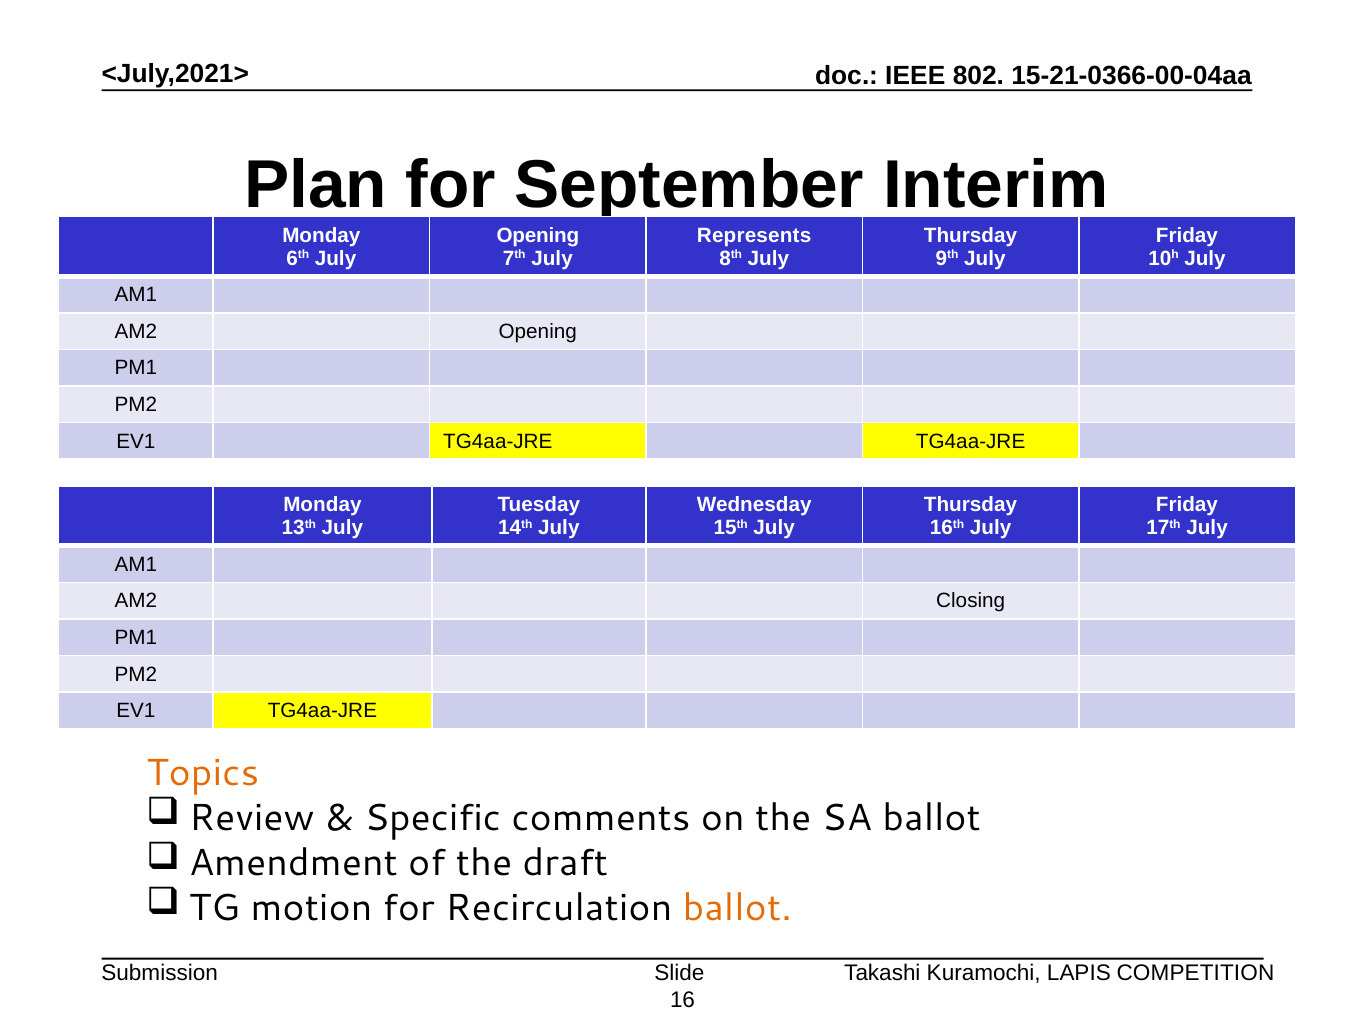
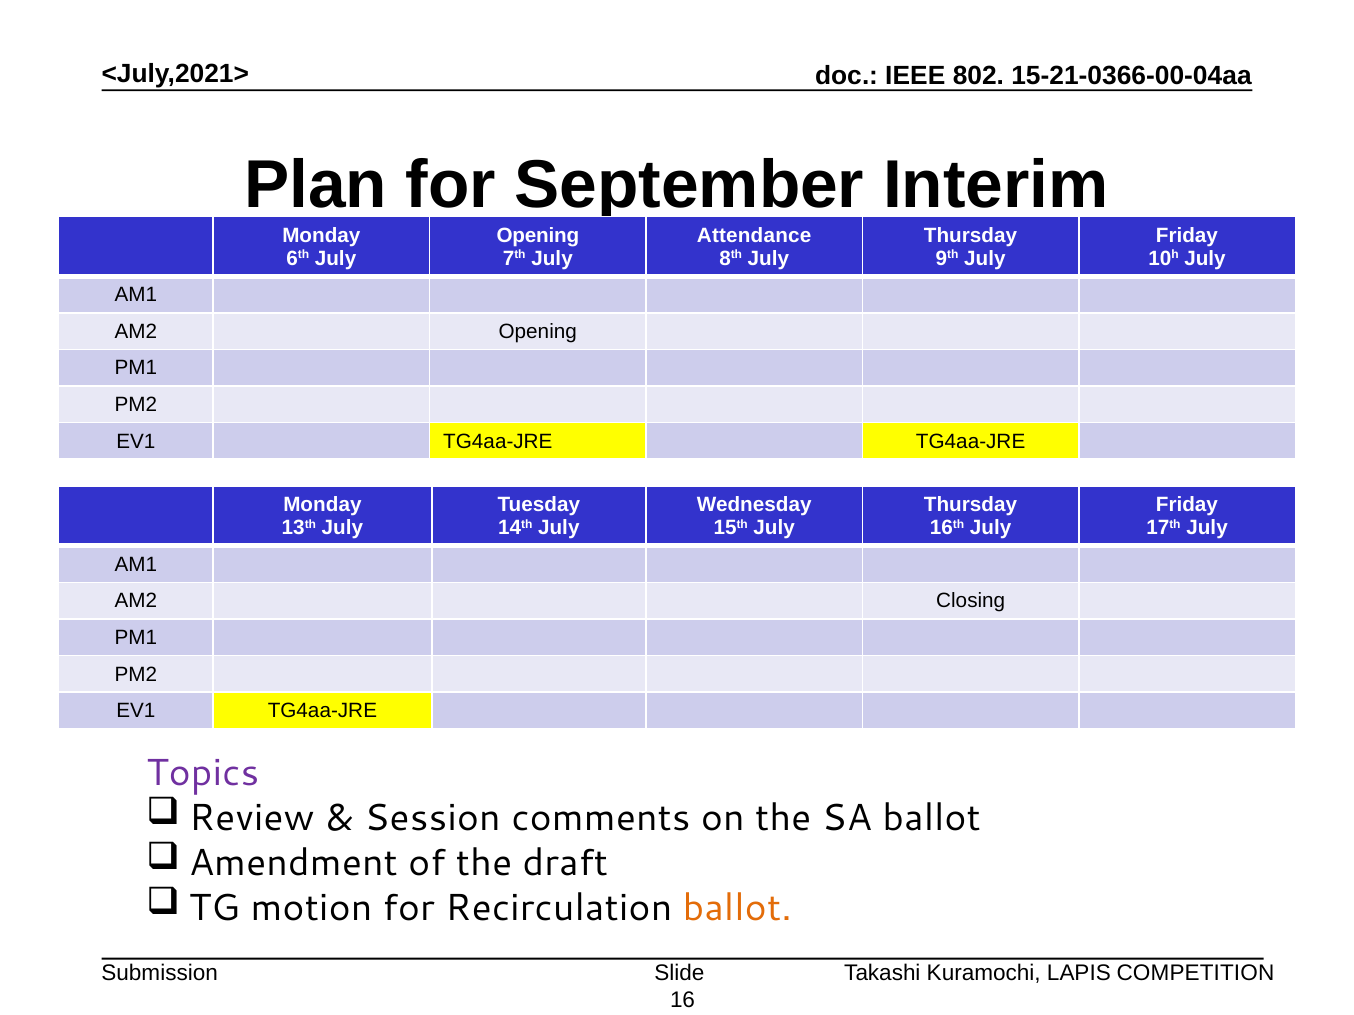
Represents: Represents -> Attendance (754, 235)
Topics colour: orange -> purple (203, 773)
Specific: Specific -> Session (433, 818)
